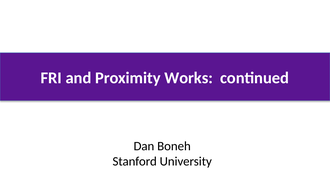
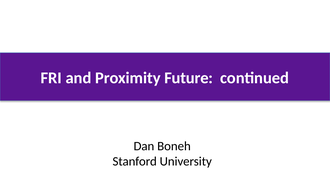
Works: Works -> Future (189, 78)
